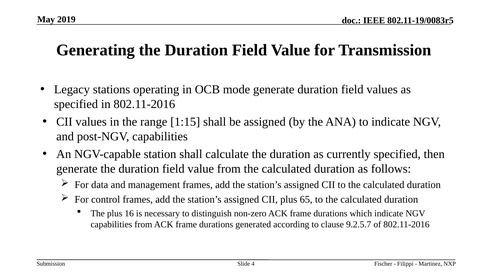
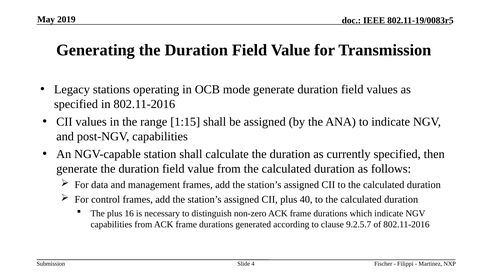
65: 65 -> 40 (306, 199)
